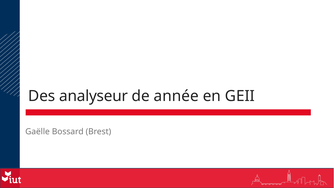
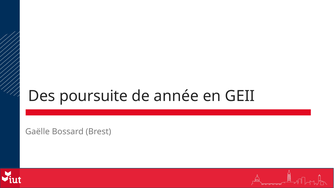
analyseur: analyseur -> poursuite (94, 96)
